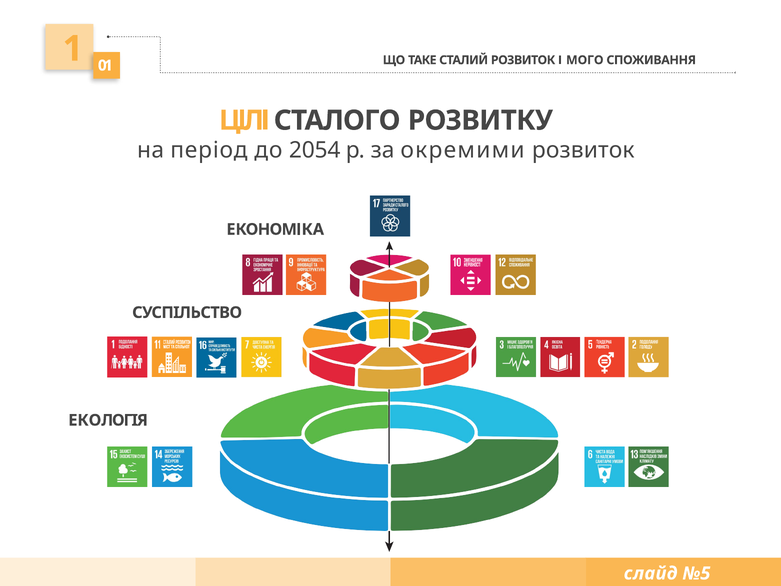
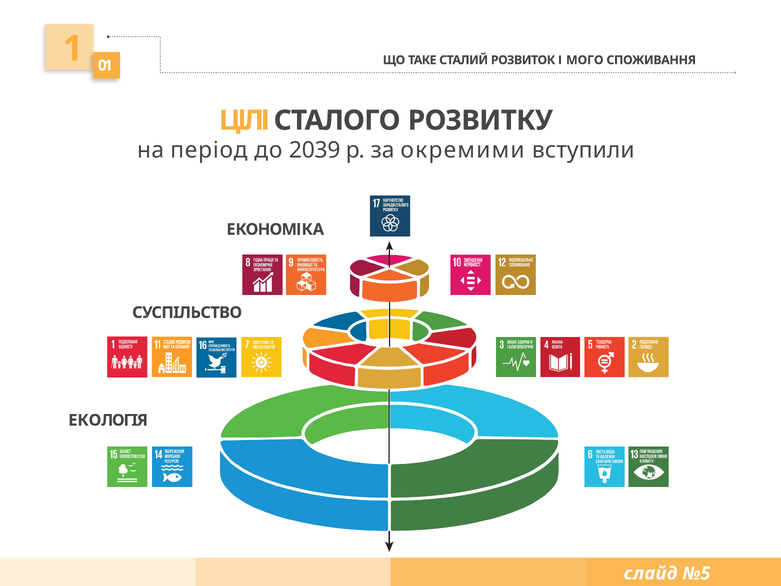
2054: 2054 -> 2039 (315, 150)
окремими розвиток: розвиток -> вступили (583, 150)
